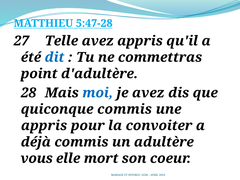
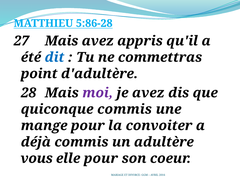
5:47-28: 5:47-28 -> 5:86-28 (94, 23)
27 Telle: Telle -> Mais (62, 41)
moi colour: blue -> purple (98, 93)
appris: appris -> mange (44, 126)
elle mort: mort -> pour (101, 158)
